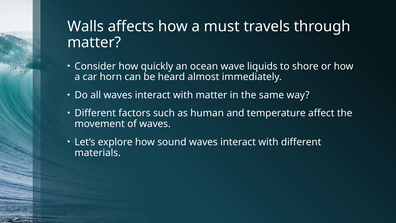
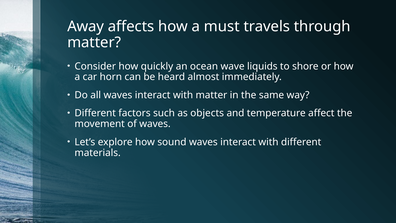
Walls: Walls -> Away (86, 26)
human: human -> objects (207, 113)
